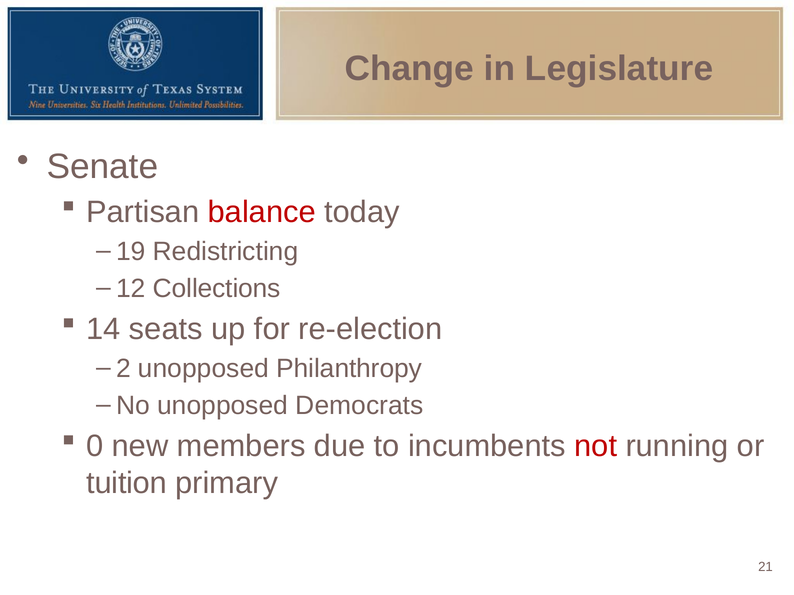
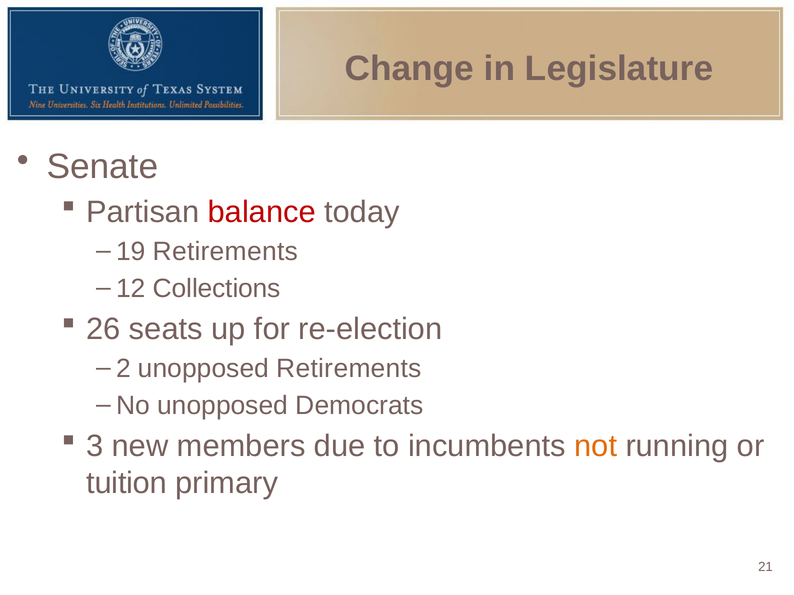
Redistricting: Redistricting -> Retirements (225, 252)
14: 14 -> 26 (103, 329)
unopposed Philanthropy: Philanthropy -> Retirements (349, 369)
0: 0 -> 3 (95, 447)
not colour: red -> orange (596, 447)
